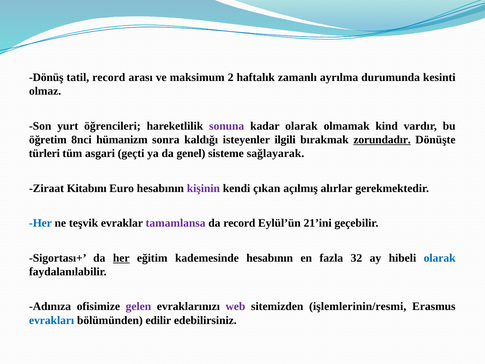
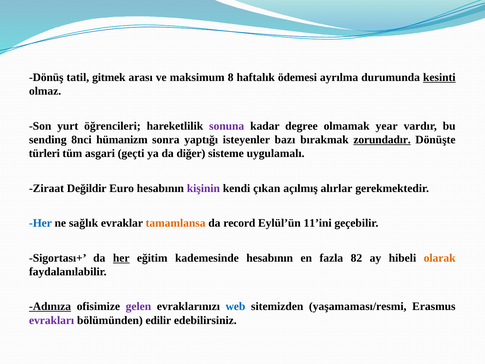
tatil record: record -> gitmek (109, 77)
2: 2 -> 8 (231, 77)
zamanlı: zamanlı -> ödemesi (297, 77)
kesinti underline: none -> present (439, 77)
kadar olarak: olarak -> degree (301, 126)
kind: kind -> year (387, 126)
öğretim: öğretim -> sending (48, 140)
kaldığı: kaldığı -> yaptığı (201, 140)
ilgili: ilgili -> bazı (285, 140)
genel: genel -> diğer (191, 153)
sağlayarak: sağlayarak -> uygulamalı (276, 153)
Kitabını: Kitabını -> Değildir (87, 188)
teşvik: teşvik -> sağlık (84, 223)
tamamlansa colour: purple -> orange (176, 223)
21’ini: 21’ini -> 11’ini (318, 223)
32: 32 -> 82 (356, 258)
olarak colour: blue -> orange (440, 258)
Adınıza underline: none -> present (50, 306)
web colour: purple -> blue (235, 306)
işlemlerinin/resmi: işlemlerinin/resmi -> yaşamaması/resmi (358, 306)
evrakları colour: blue -> purple (52, 320)
